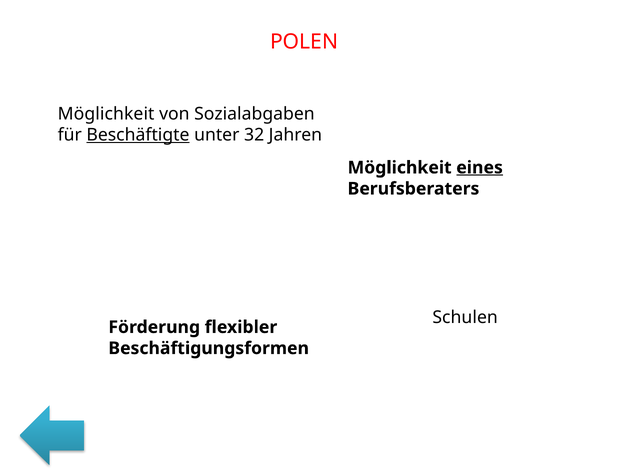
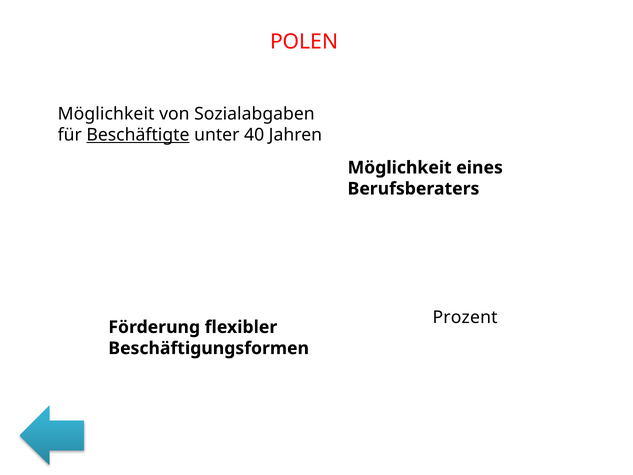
32: 32 -> 40 (254, 135)
eines underline: present -> none (480, 168)
Schulen: Schulen -> Prozent (465, 317)
